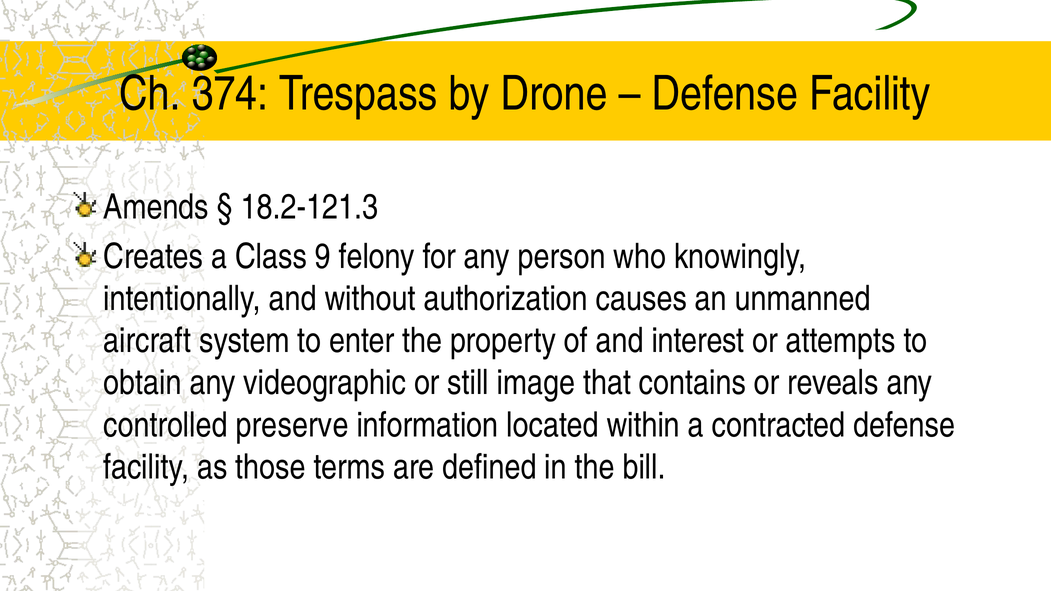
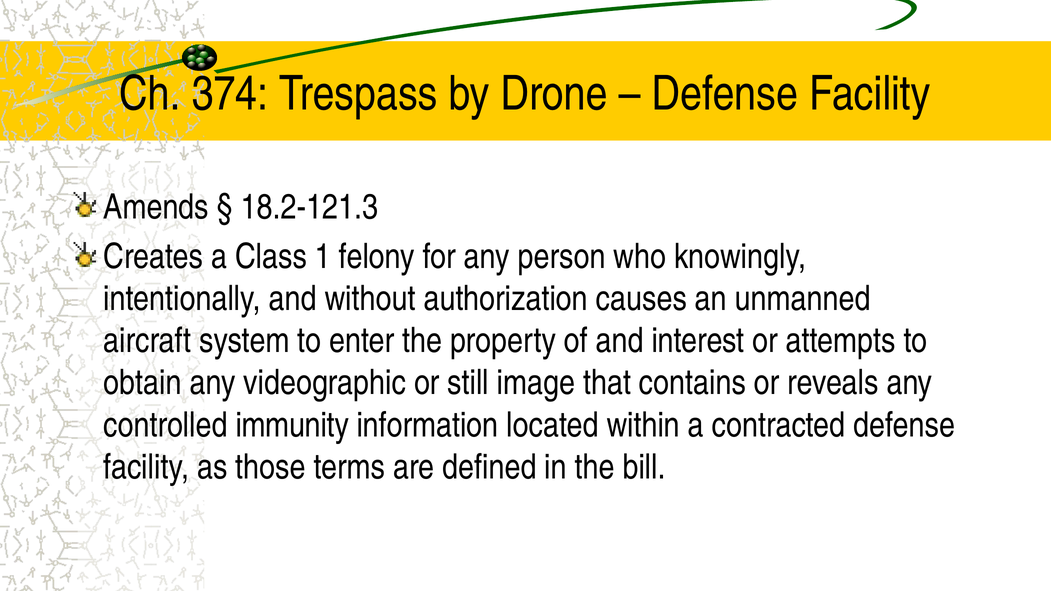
9: 9 -> 1 (323, 257)
preserve: preserve -> immunity (292, 425)
